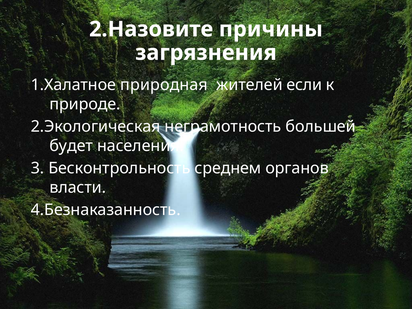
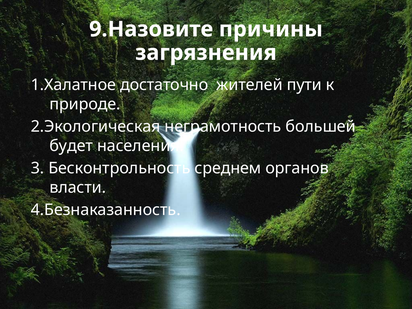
2.Назовите: 2.Назовите -> 9.Назовите (151, 29)
природная: природная -> достаточно (164, 85)
если: если -> пути (304, 85)
